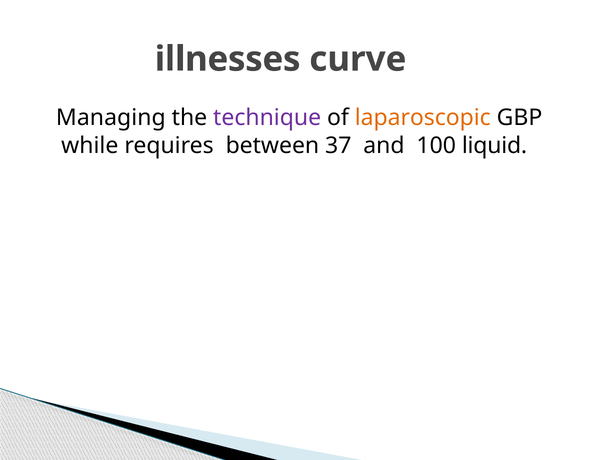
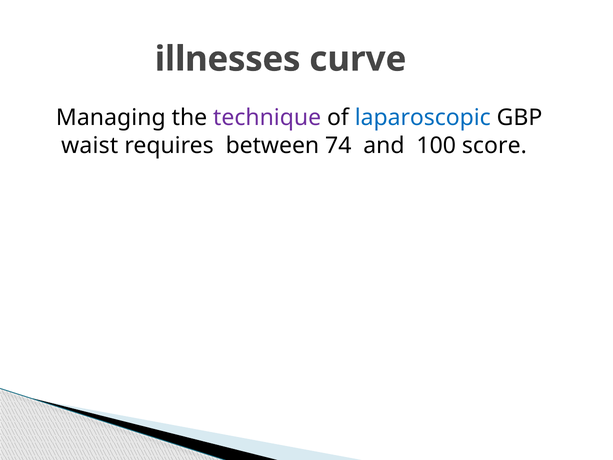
laparoscopic colour: orange -> blue (423, 118)
while: while -> waist (90, 145)
37: 37 -> 74 (338, 145)
liquid: liquid -> score (494, 145)
